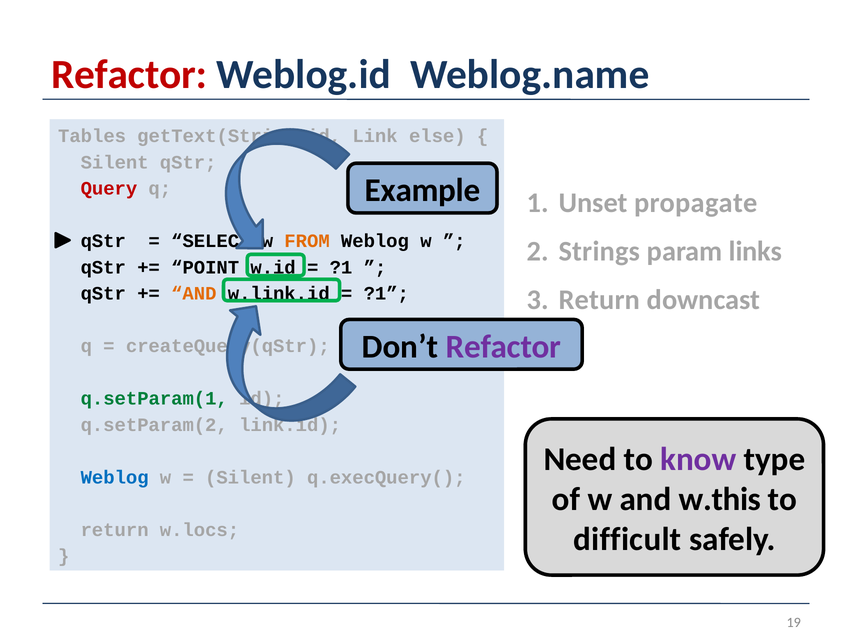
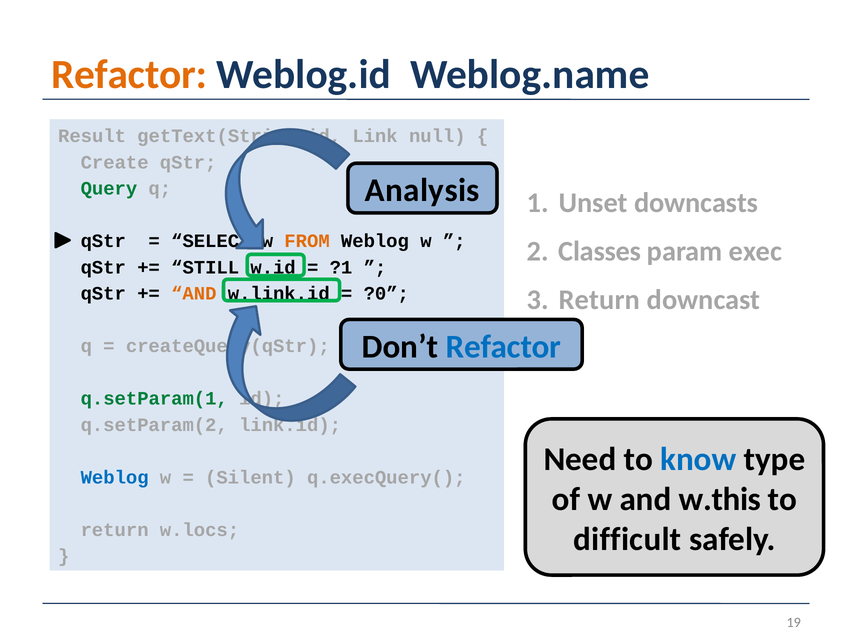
Refactor colour: red -> orange (129, 75)
Tables: Tables -> Result (92, 136)
else: else -> null (437, 136)
Silent: Silent -> Create (115, 162)
Example: Example -> Analysis (422, 190)
Query colour: red -> green (109, 189)
propagate: propagate -> downcasts (696, 203)
Strings: Strings -> Classes (600, 251)
links: links -> exec (755, 251)
POINT: POINT -> STILL (205, 267)
?1: ?1 -> ?0 (386, 294)
Refactor colour: purple -> blue (503, 347)
know colour: purple -> blue (698, 460)
